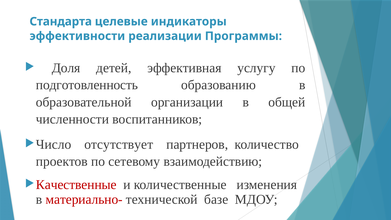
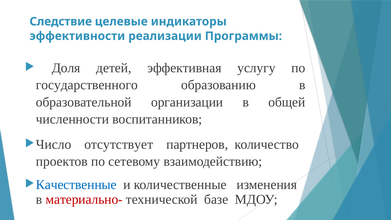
Стандарта: Стандарта -> Следствие (61, 22)
подготовленность: подготовленность -> государственного (87, 85)
Качественные colour: red -> blue (76, 185)
